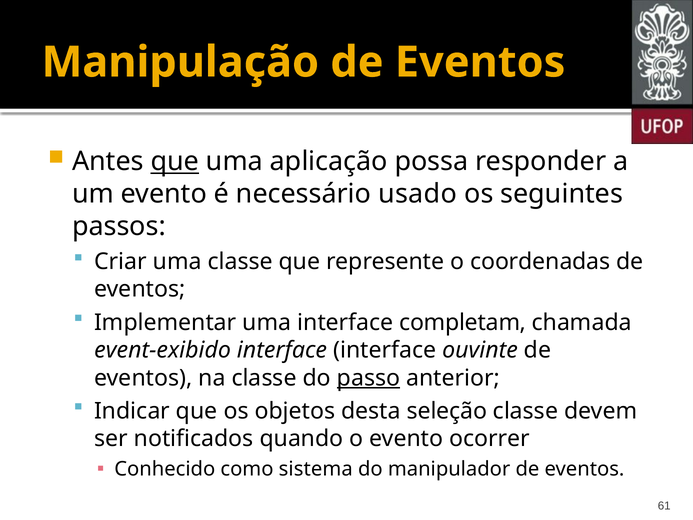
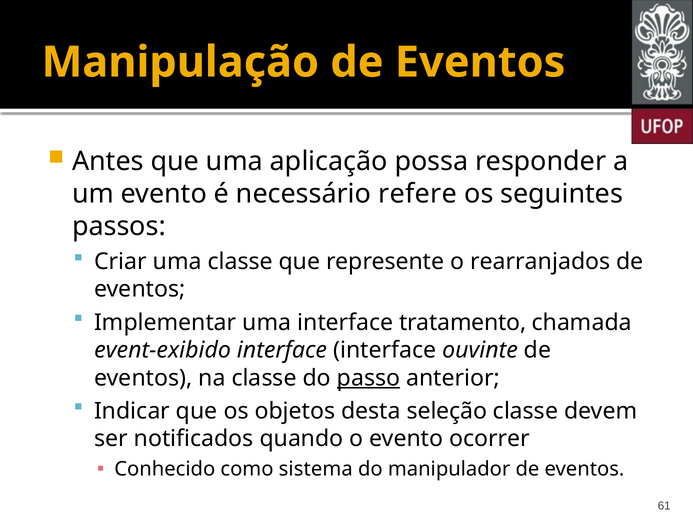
que underline: present -> none (175, 162)
usado: usado -> refere (418, 194)
coordenadas: coordenadas -> rearranjados (540, 261)
completam: completam -> tratamento (463, 322)
